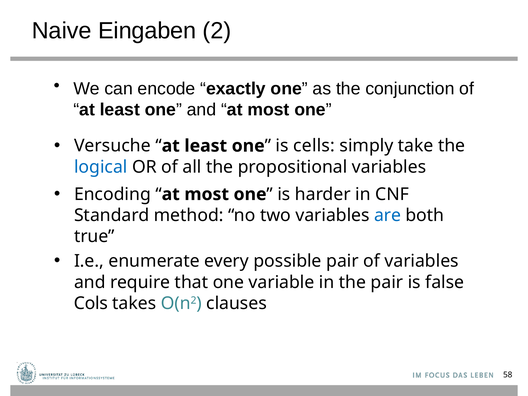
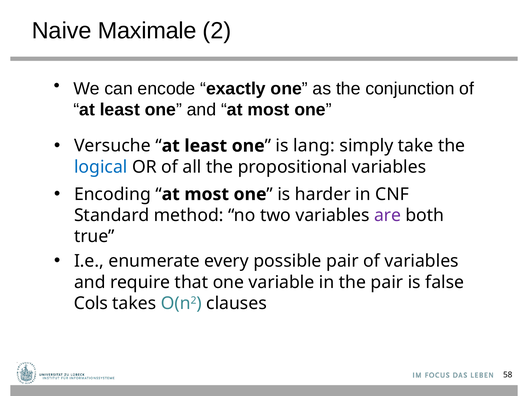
Eingaben: Eingaben -> Maximale (147, 31)
cells: cells -> lang (314, 146)
are colour: blue -> purple (388, 215)
